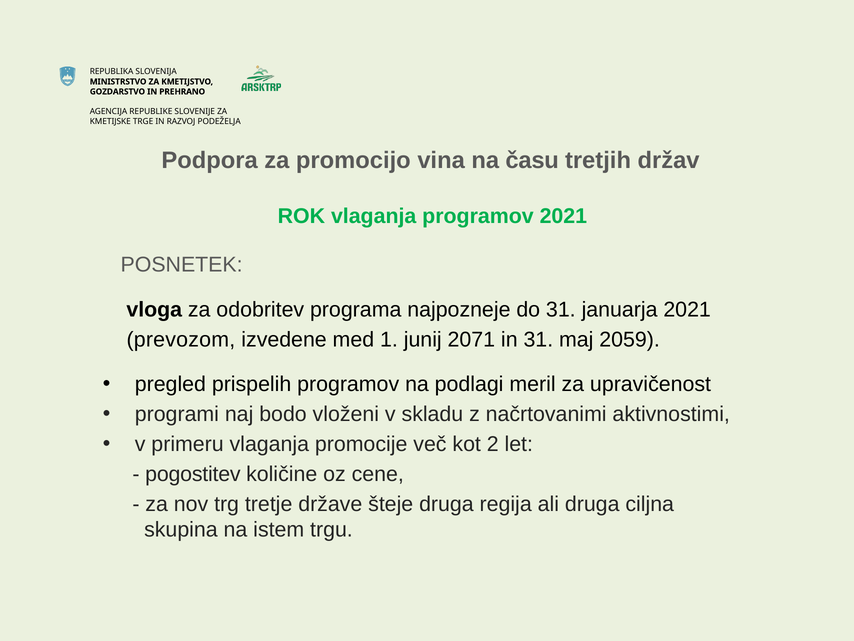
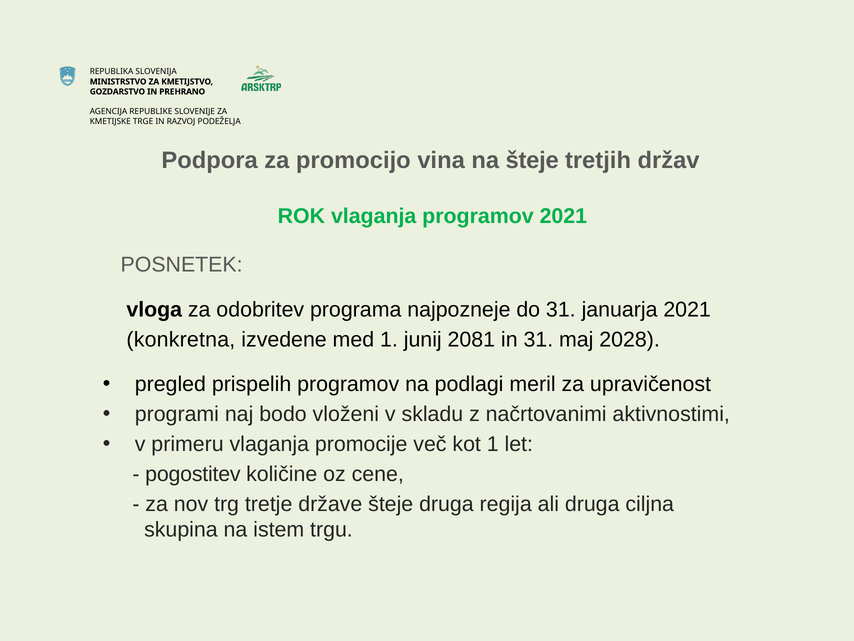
na času: času -> šteje (532, 160)
prevozom: prevozom -> konkretna (181, 339)
2071: 2071 -> 2081 (471, 339)
2059: 2059 -> 2028 (630, 339)
kot 2: 2 -> 1 (493, 444)
